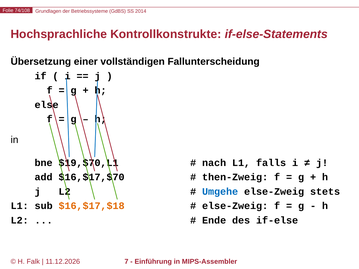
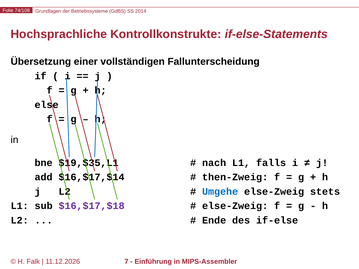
$19,$70,L1: $19,$70,L1 -> $19,$35,L1 (89, 163)
$16,$17,$70: $16,$17,$70 -> $16,$17,$14 (92, 177)
$16,$17,$18 colour: orange -> purple (92, 206)
